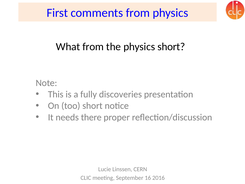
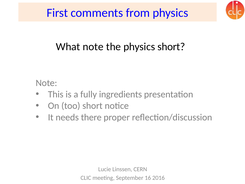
What from: from -> note (93, 47)
discoveries: discoveries -> ingredients (120, 94)
